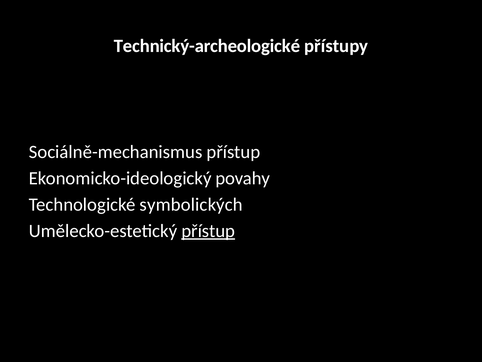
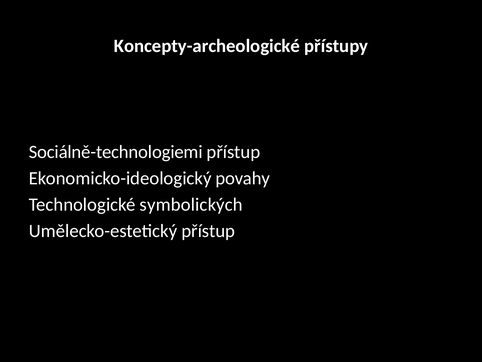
Technický-archeologické: Technický-archeologické -> Koncepty-archeologické (207, 46)
Sociálně-mechanismus: Sociálně-mechanismus -> Sociálně-technologiemi (116, 152)
přístup underline: present -> none (208, 231)
